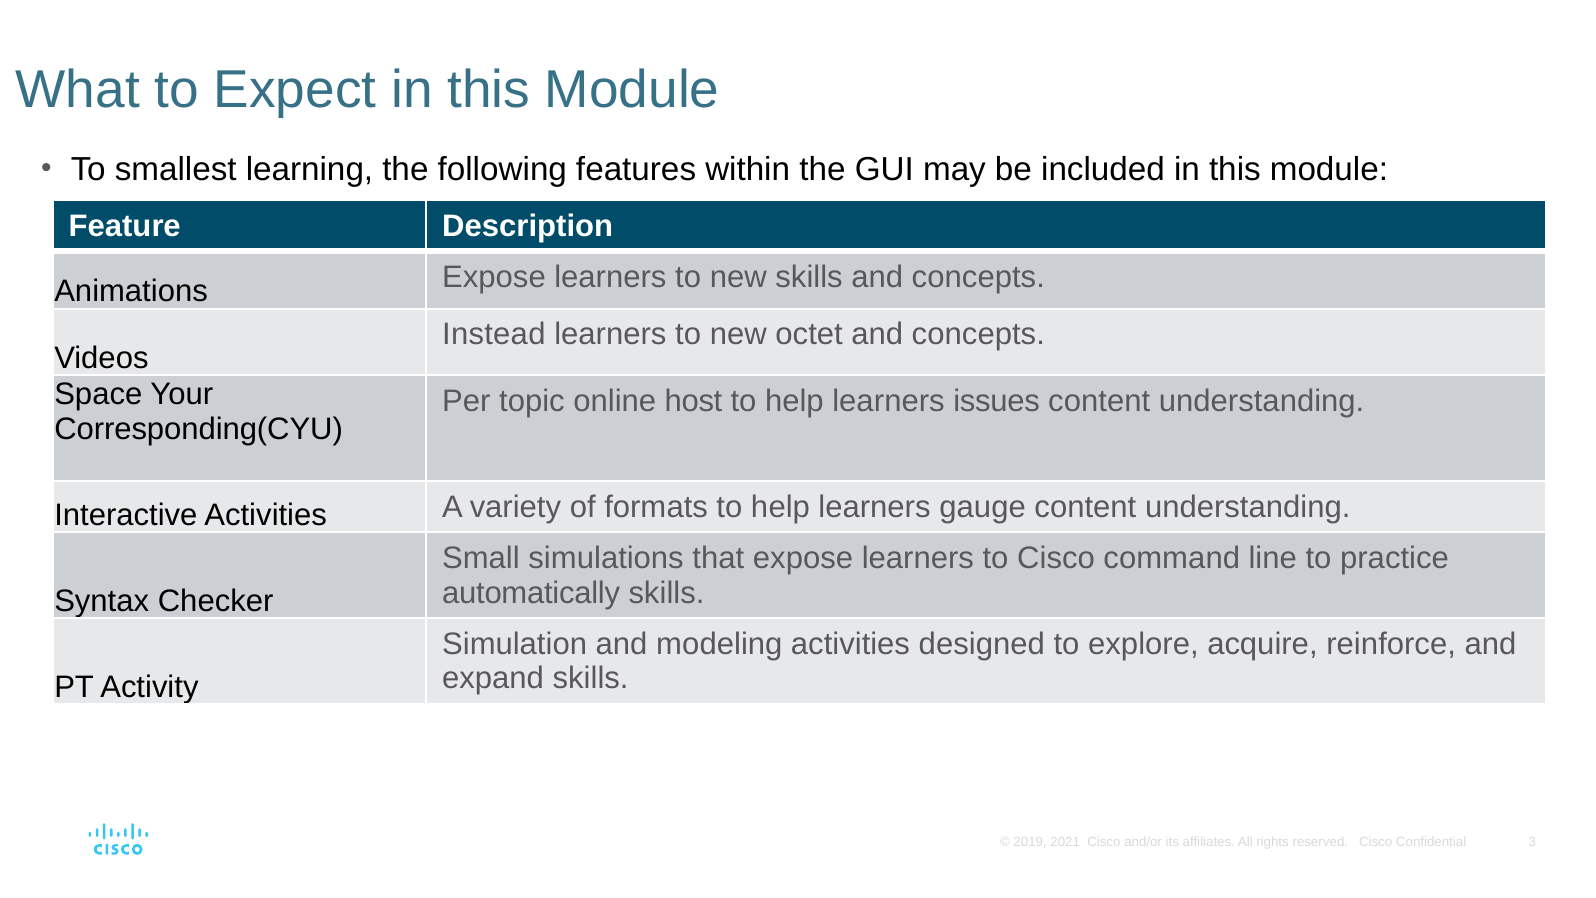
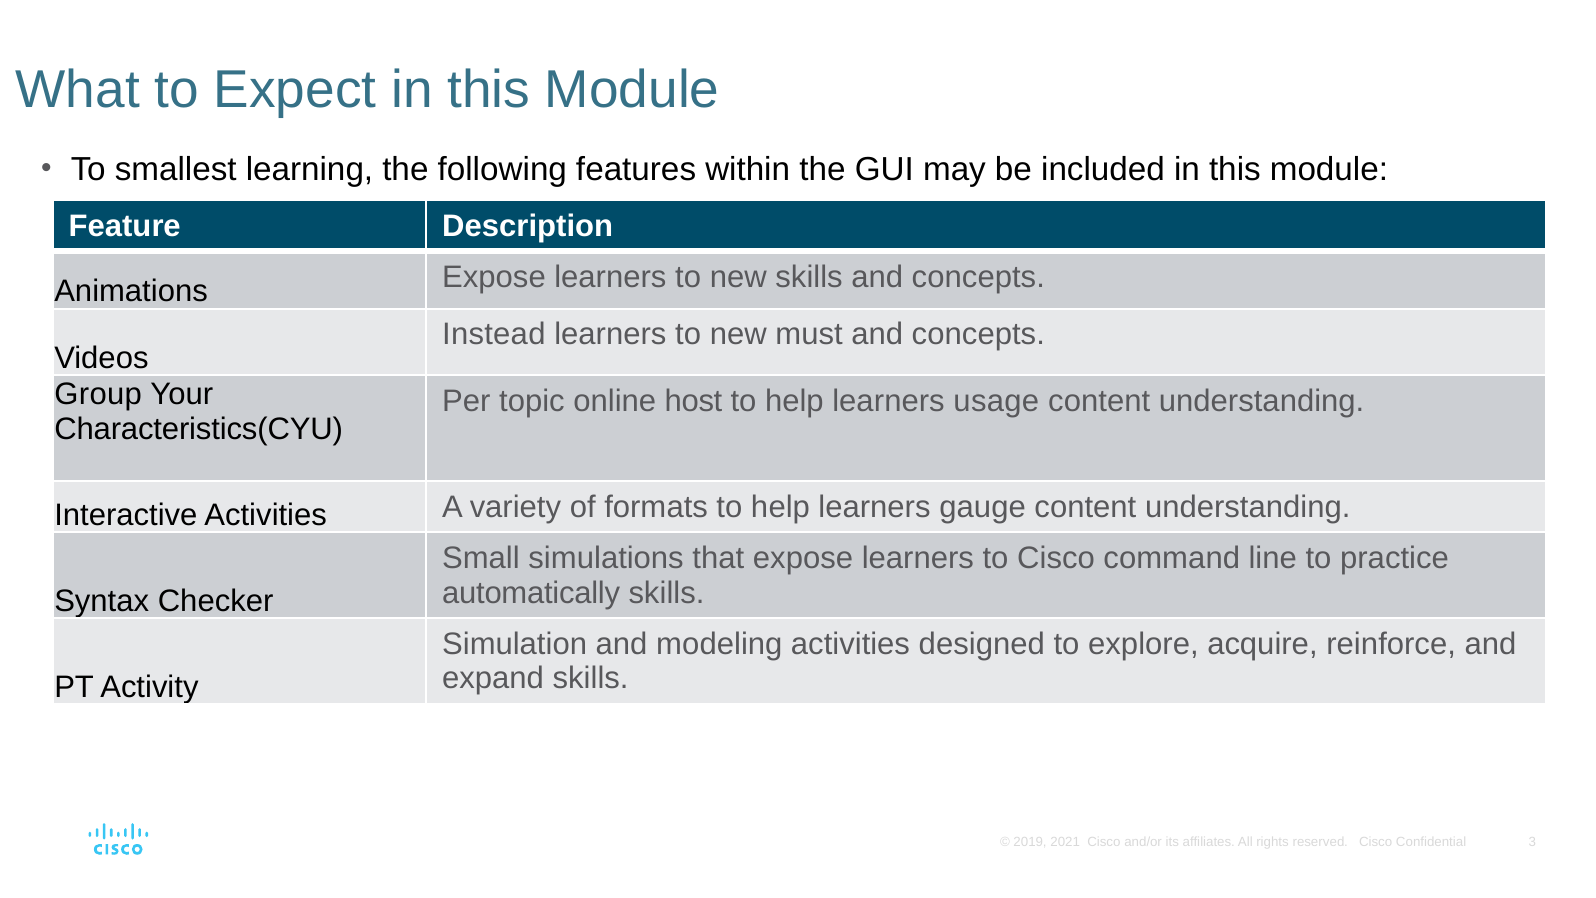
octet: octet -> must (809, 335)
Space: Space -> Group (98, 394)
issues: issues -> usage (996, 401)
Corresponding(CYU: Corresponding(CYU -> Characteristics(CYU (199, 429)
